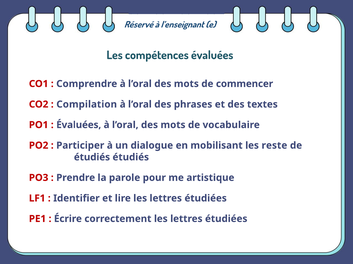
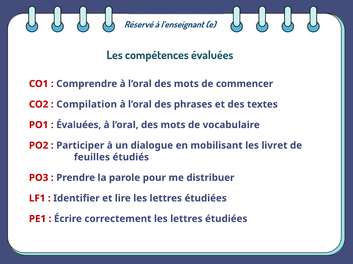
reste: reste -> livret (274, 146)
étudiés: étudiés -> feuilles (92, 158)
artistique: artistique -> distribuer (210, 178)
